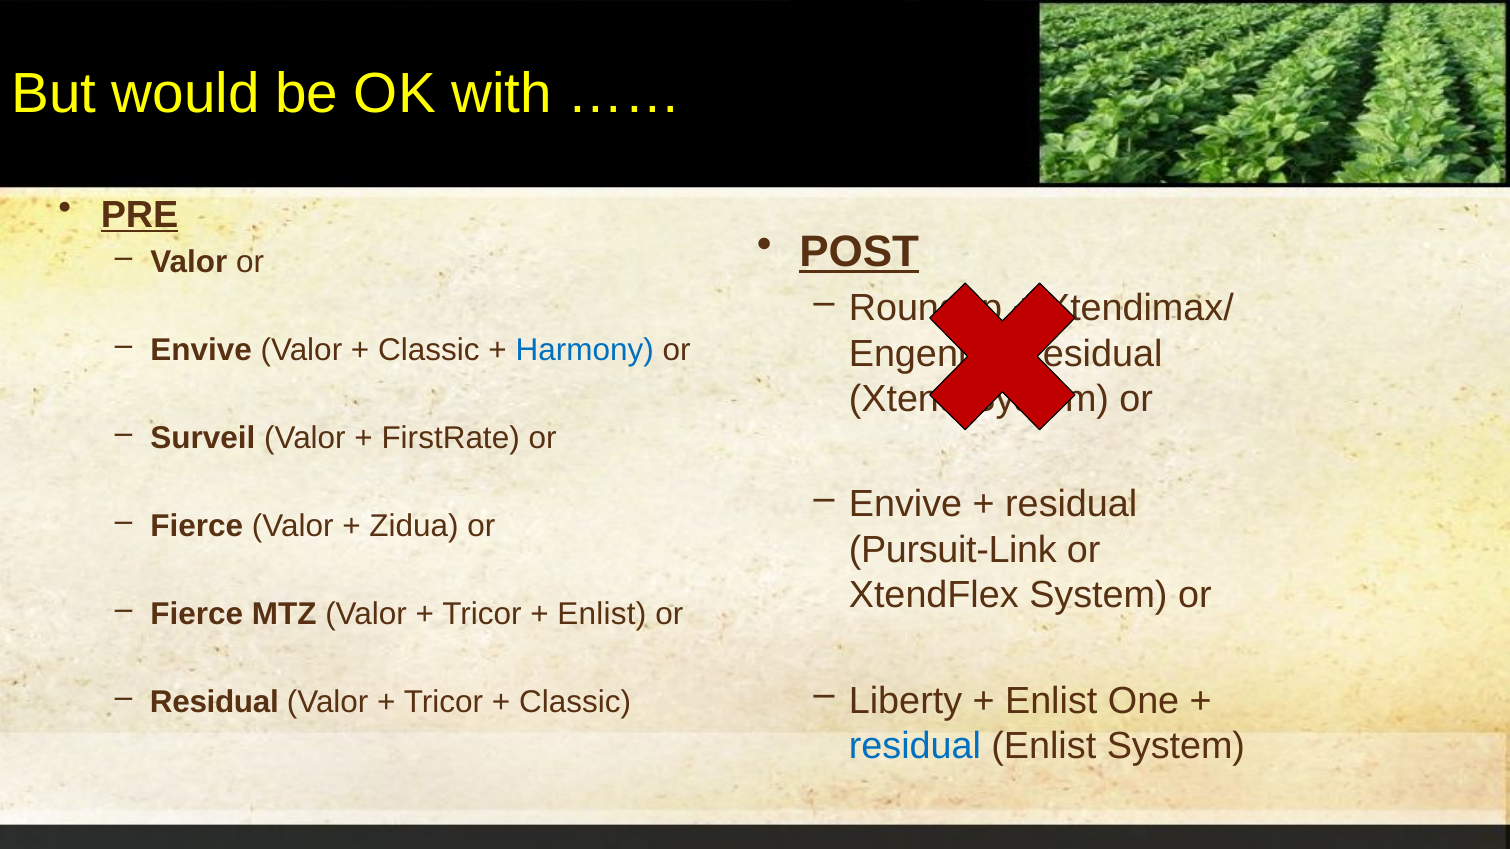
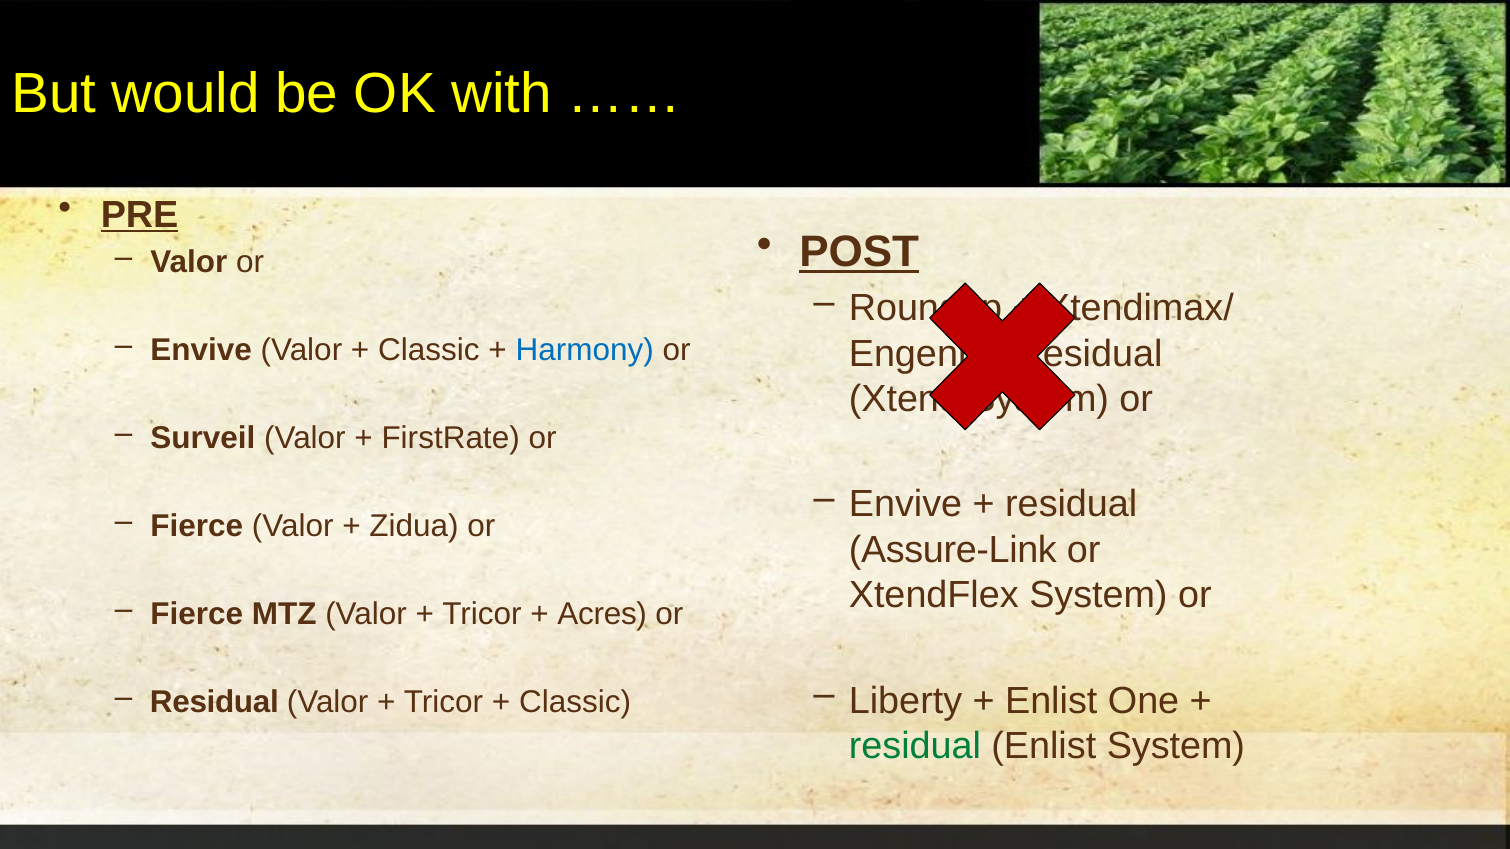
Pursuit-Link: Pursuit-Link -> Assure-Link (953, 550)
Enlist: Enlist -> Acres (602, 614)
residual colour: blue -> green (915, 746)
